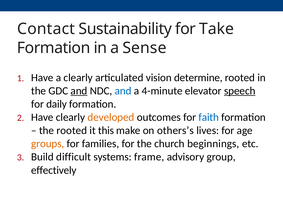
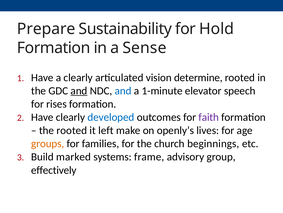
Contact: Contact -> Prepare (46, 29)
Take: Take -> Hold (217, 29)
4-minute: 4-minute -> 1-minute (162, 90)
speech underline: present -> none (240, 90)
daily: daily -> rises (57, 104)
developed colour: orange -> blue (111, 117)
faith colour: blue -> purple (209, 117)
this: this -> left (106, 130)
others’s: others’s -> openly’s (175, 130)
difficult: difficult -> marked (74, 156)
